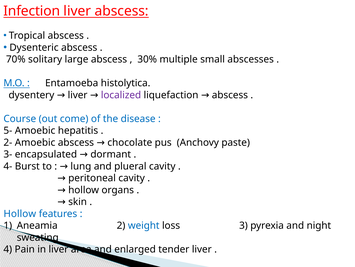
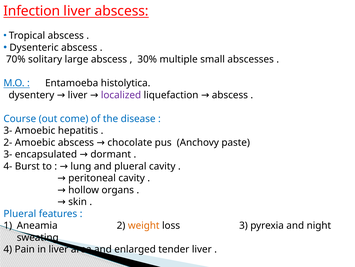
5-: 5- -> 3- (8, 130)
Hollow: Hollow -> Plueral (20, 213)
weight colour: blue -> orange (144, 225)
